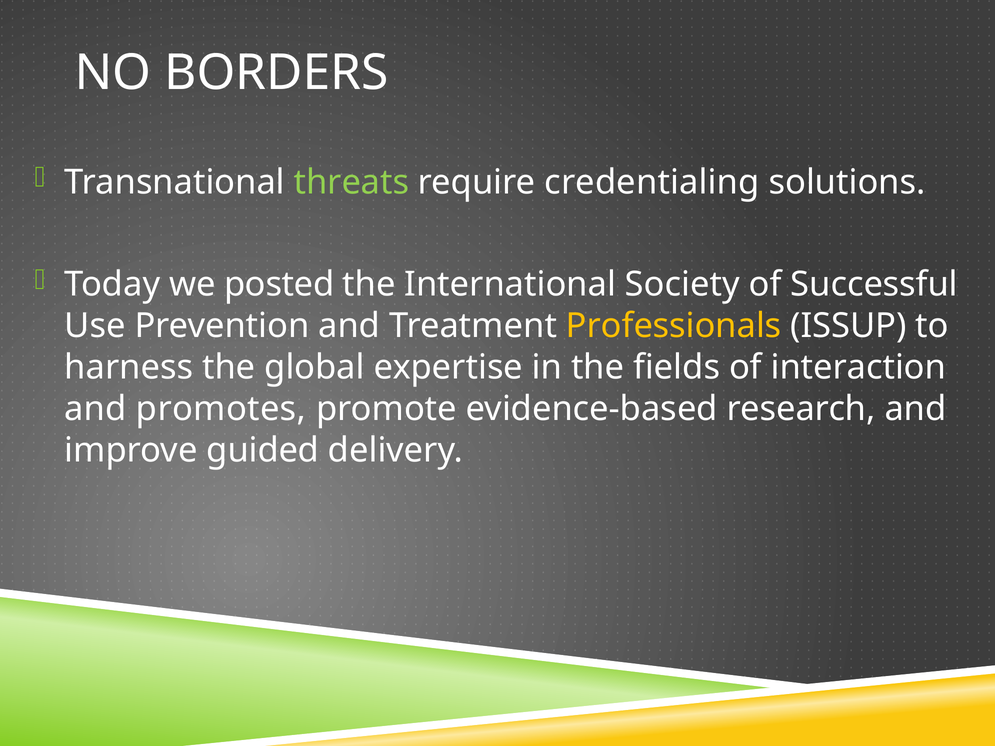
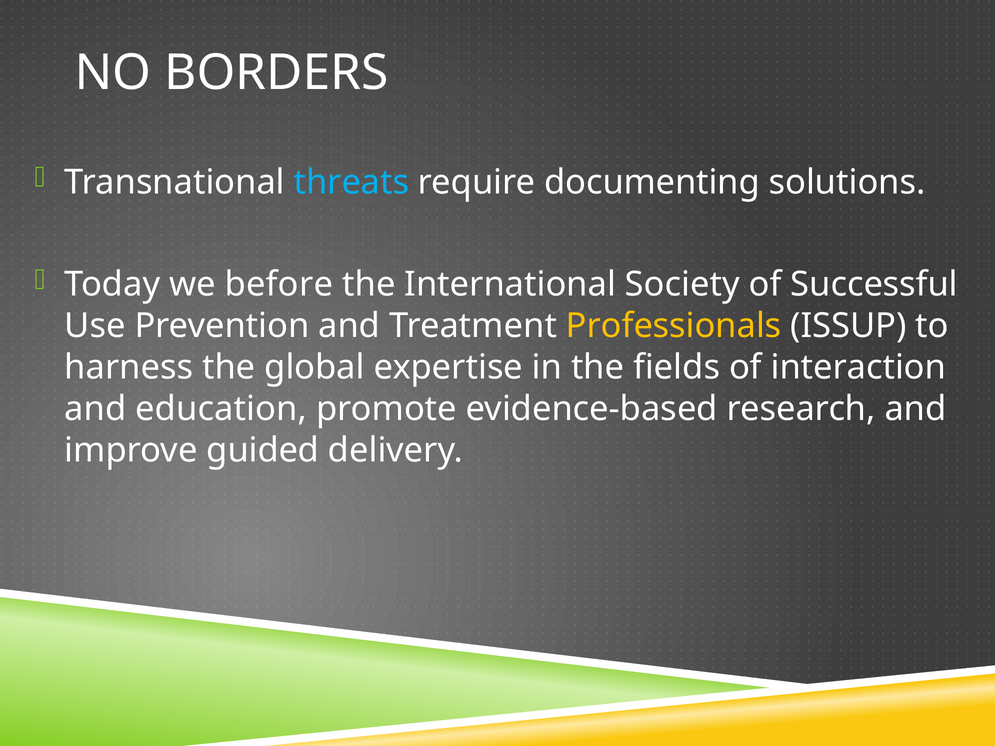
threats colour: light green -> light blue (352, 182)
credentialing: credentialing -> documenting (652, 182)
posted: posted -> before (279, 285)
promotes: promotes -> education (221, 409)
